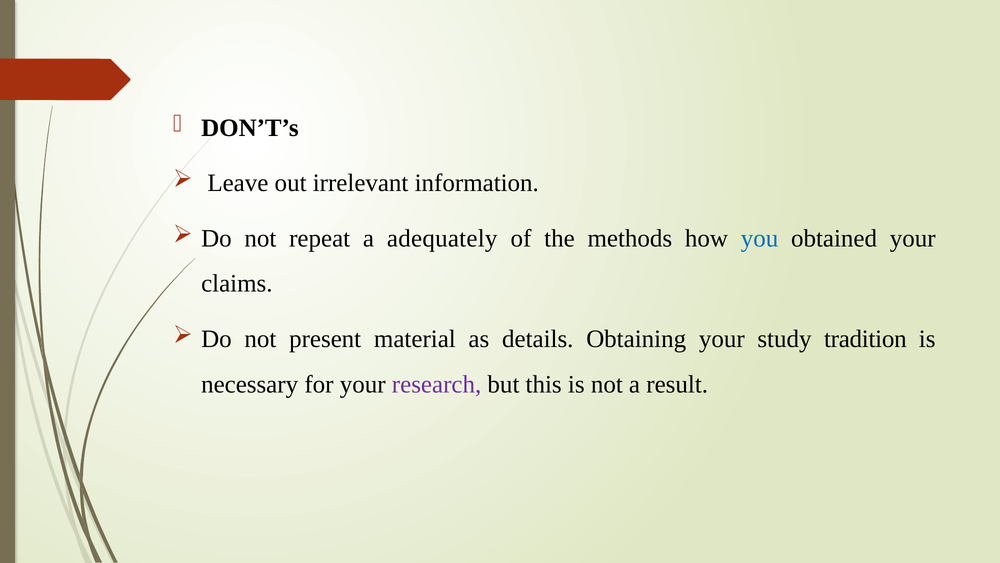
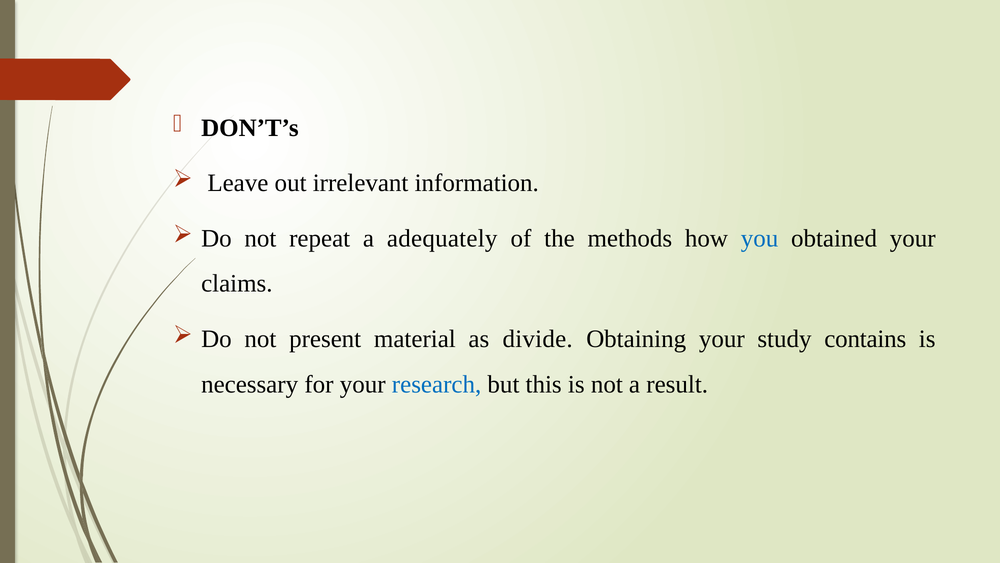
details: details -> divide (538, 339)
tradition: tradition -> contains (865, 339)
research colour: purple -> blue (437, 384)
